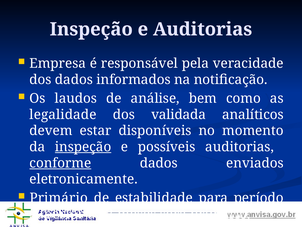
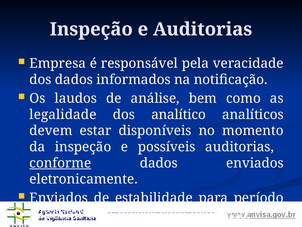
validada: validada -> analítico (179, 114)
inspeção underline: present -> none (83, 147)
Primário: Primário -> Enviados (59, 198)
